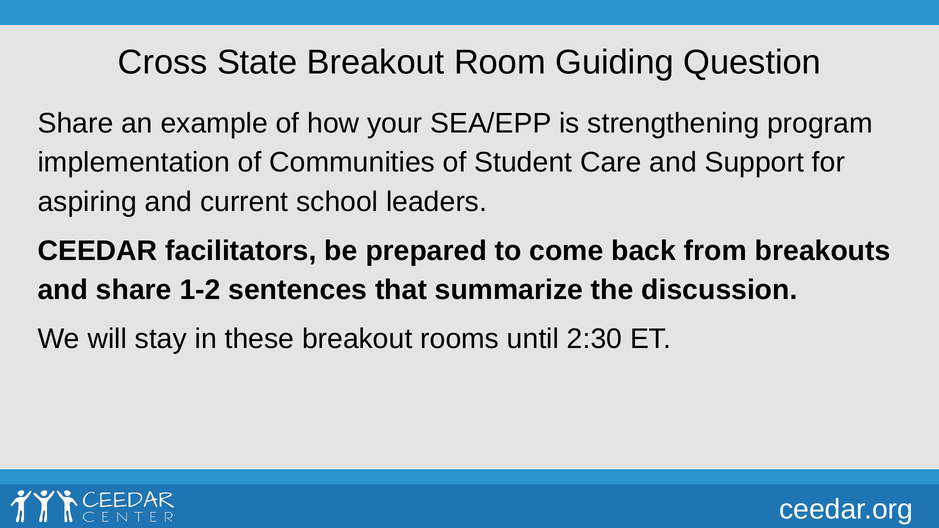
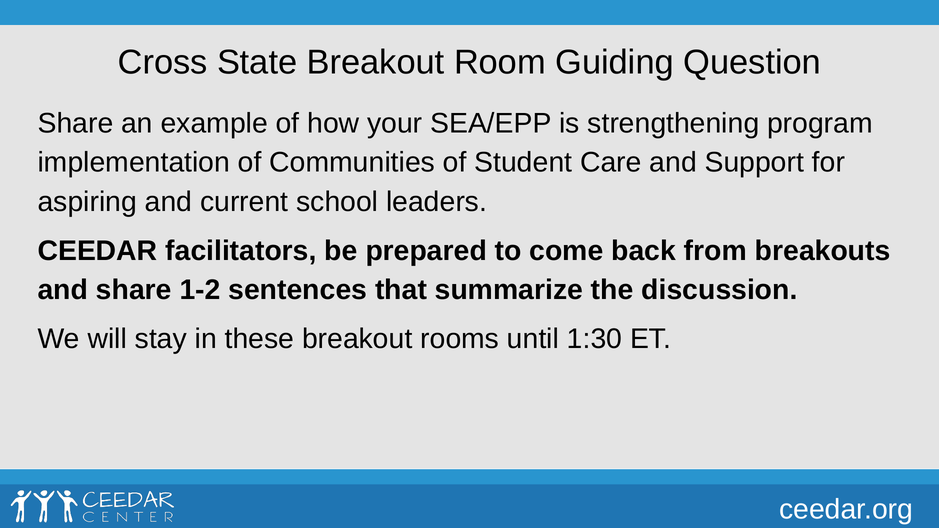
2:30: 2:30 -> 1:30 (595, 339)
